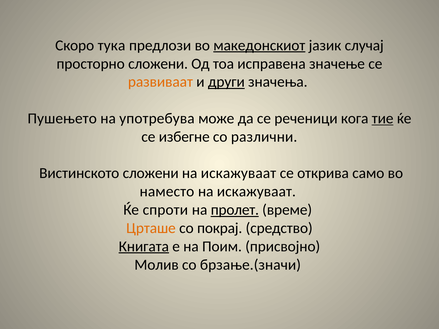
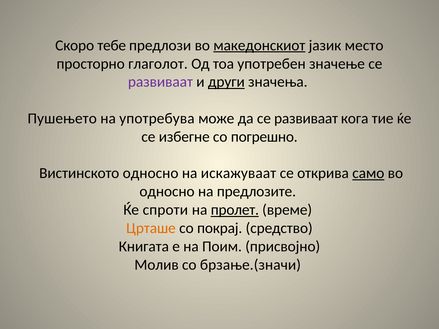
тука: тука -> тебе (112, 45)
случај: случај -> место (364, 45)
просторно сложени: сложени -> глаголот (158, 64)
исправена: исправена -> употребен (272, 64)
развиваат colour: orange -> purple (160, 82)
да се реченици: реченици -> развиваат (306, 119)
тие underline: present -> none (383, 119)
различни: различни -> погрешно (264, 137)
Вистинското сложени: сложени -> односно (151, 173)
само underline: none -> present (368, 173)
наместо: наместо -> односно (167, 192)
искажуваат: искажуваат -> предлозите (256, 192)
Книгата underline: present -> none (144, 247)
